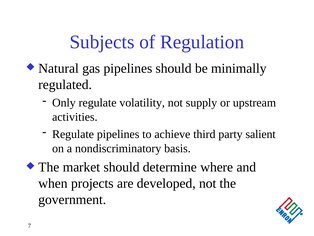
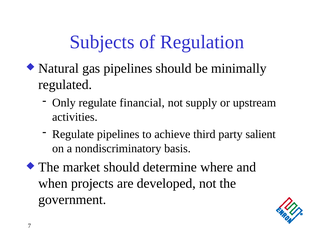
volatility: volatility -> financial (142, 103)
